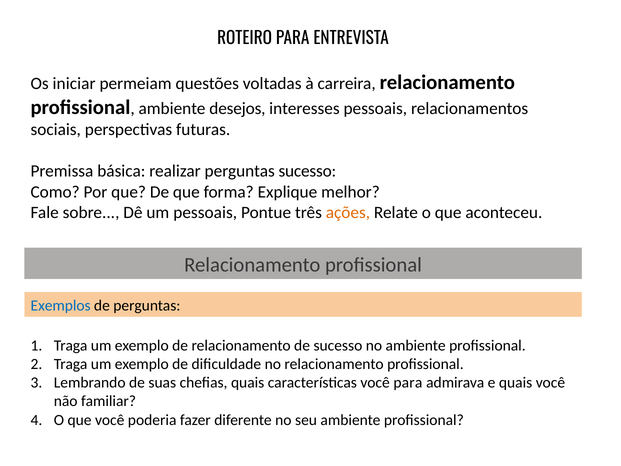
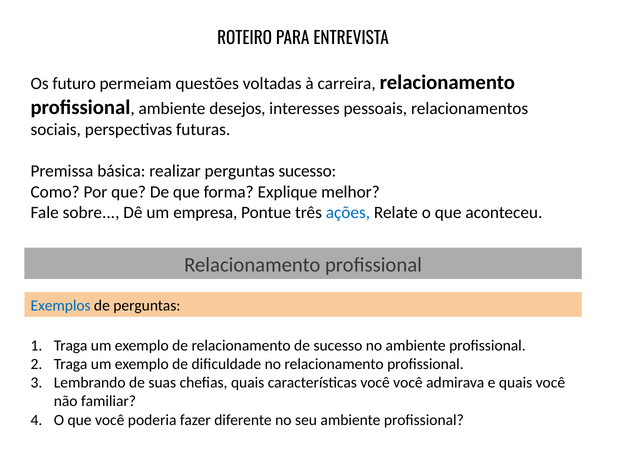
iniciar: iniciar -> futuro (74, 83)
um pessoais: pessoais -> empresa (205, 213)
ações colour: orange -> blue (348, 213)
você para: para -> você (408, 383)
